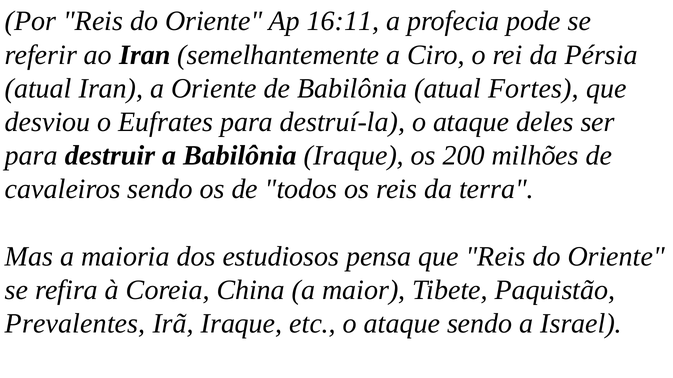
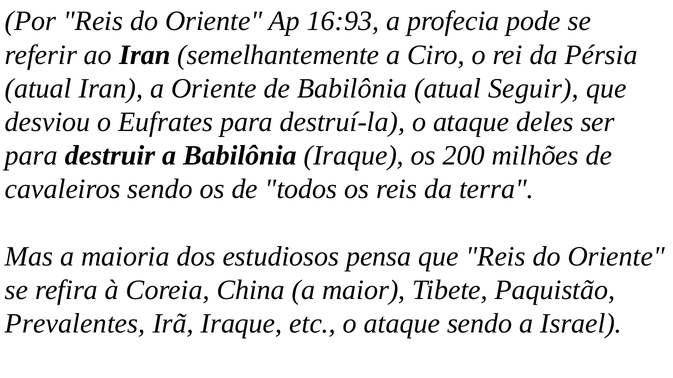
16:11: 16:11 -> 16:93 (343, 21)
Fortes: Fortes -> Seguir (534, 89)
